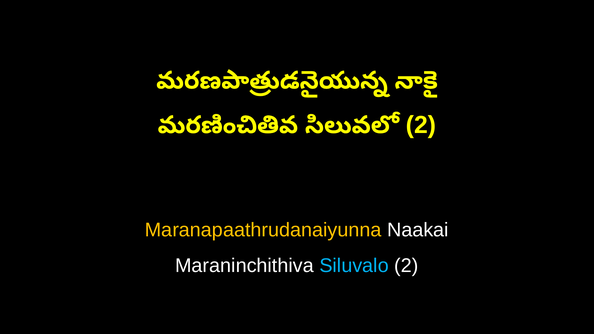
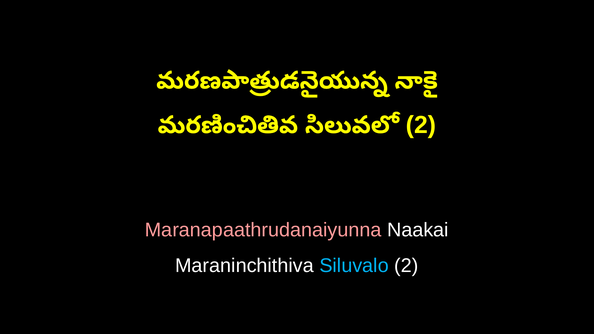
Maranapaathrudanaiyunna colour: yellow -> pink (263, 230)
